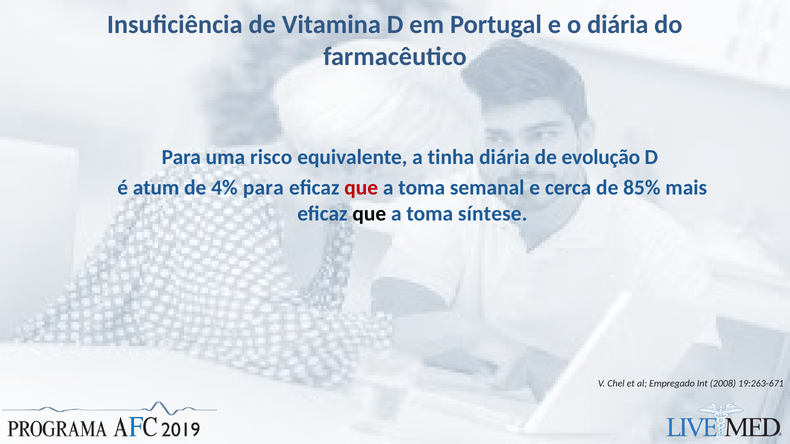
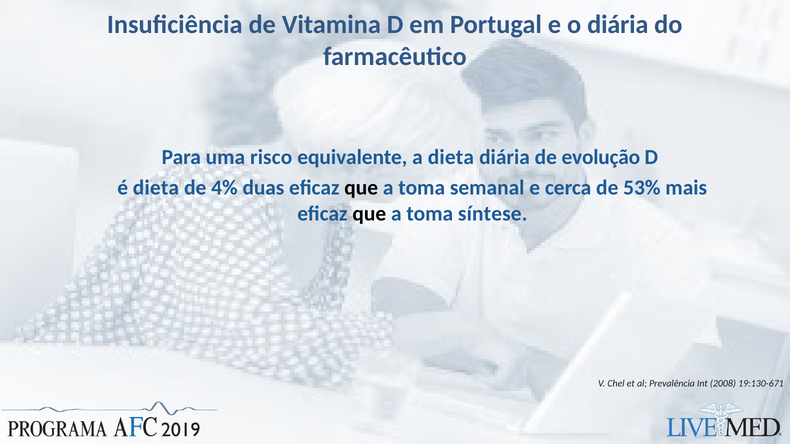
a tinha: tinha -> dieta (451, 157)
é atum: atum -> dieta (156, 188)
4% para: para -> duas (263, 188)
que colour: red -> black (361, 188)
85%: 85% -> 53% (642, 188)
Empregado: Empregado -> Prevalência (672, 384)
19:263-671: 19:263-671 -> 19:130-671 (761, 384)
